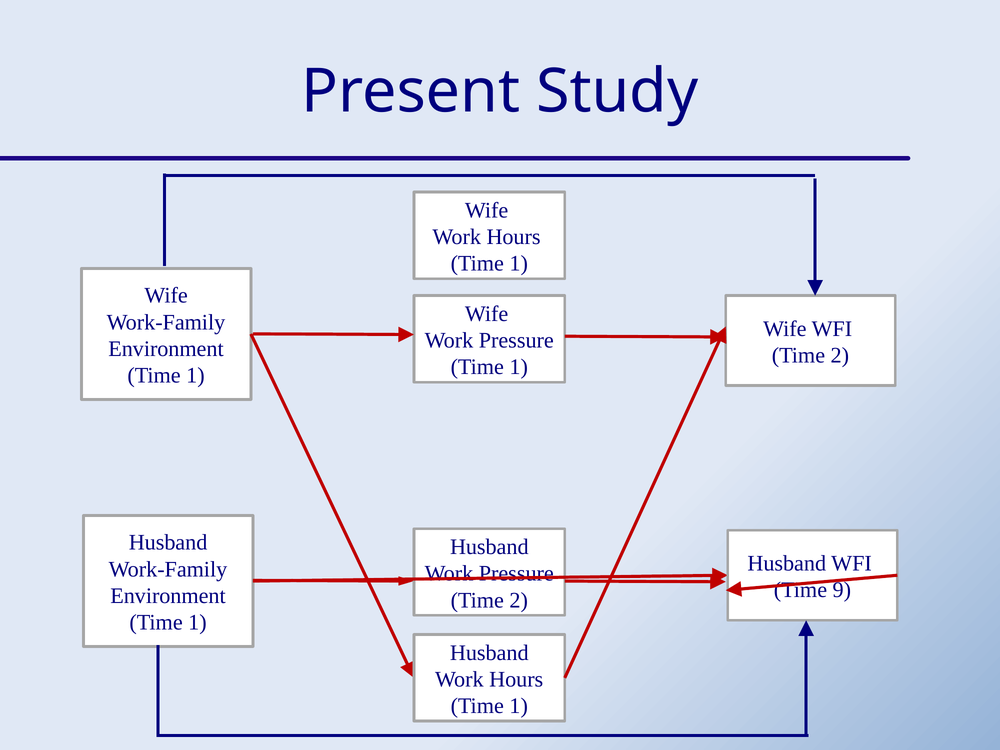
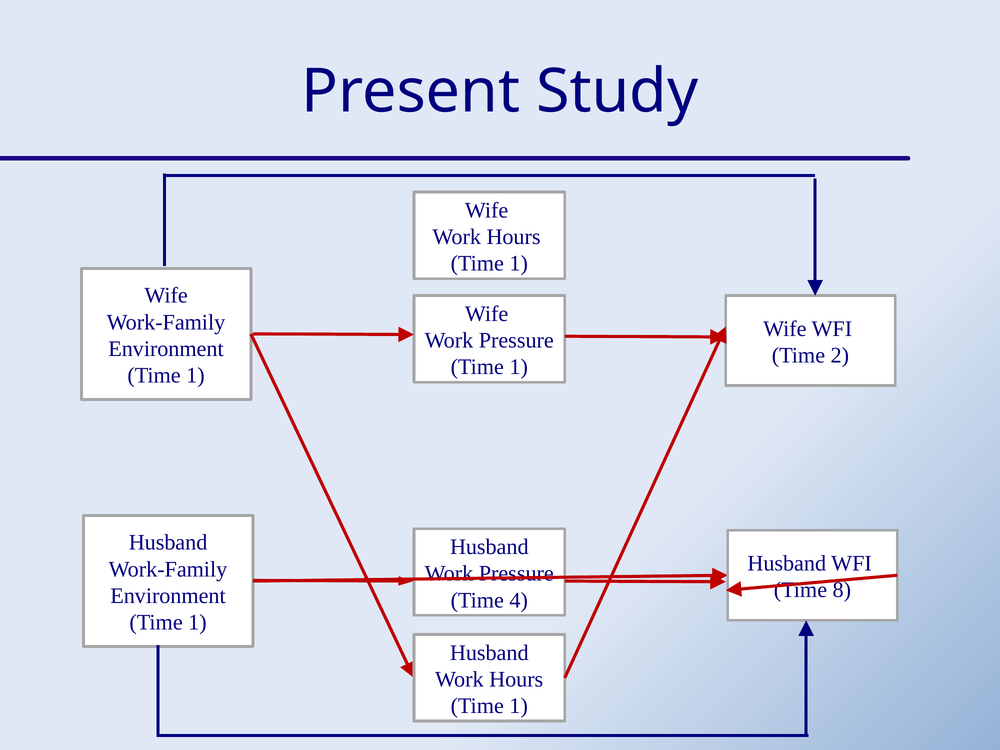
9: 9 -> 8 (842, 590)
2: 2 -> 4 (519, 600)
